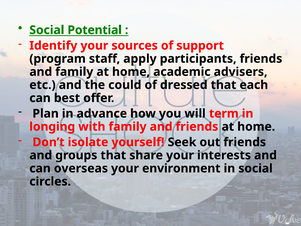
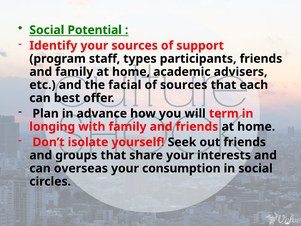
apply: apply -> types (140, 59)
could: could -> facial (125, 85)
of dressed: dressed -> sources (184, 85)
environment: environment -> consumption (181, 168)
